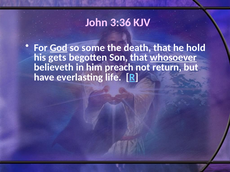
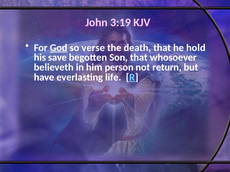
3:36: 3:36 -> 3:19 (121, 22)
some: some -> verse (93, 48)
gets: gets -> save (58, 58)
whosoever underline: present -> none (173, 58)
preach: preach -> person (119, 67)
